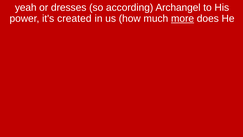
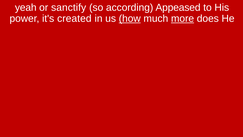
dresses: dresses -> sanctify (69, 8)
Archangel: Archangel -> Appeased (178, 8)
how underline: none -> present (130, 18)
